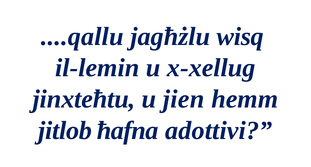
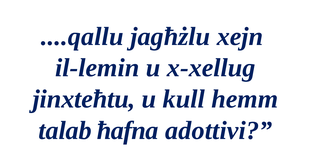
wisq: wisq -> xejn (240, 37)
jien: jien -> kull (184, 99)
jitlob: jitlob -> talab (65, 131)
